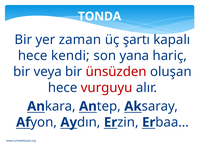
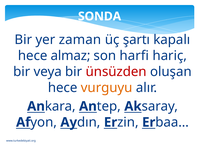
TONDA: TONDA -> SONDA (100, 16)
kendi: kendi -> almaz (71, 55)
yana: yana -> harfi (134, 55)
vurguyu colour: red -> orange (107, 87)
